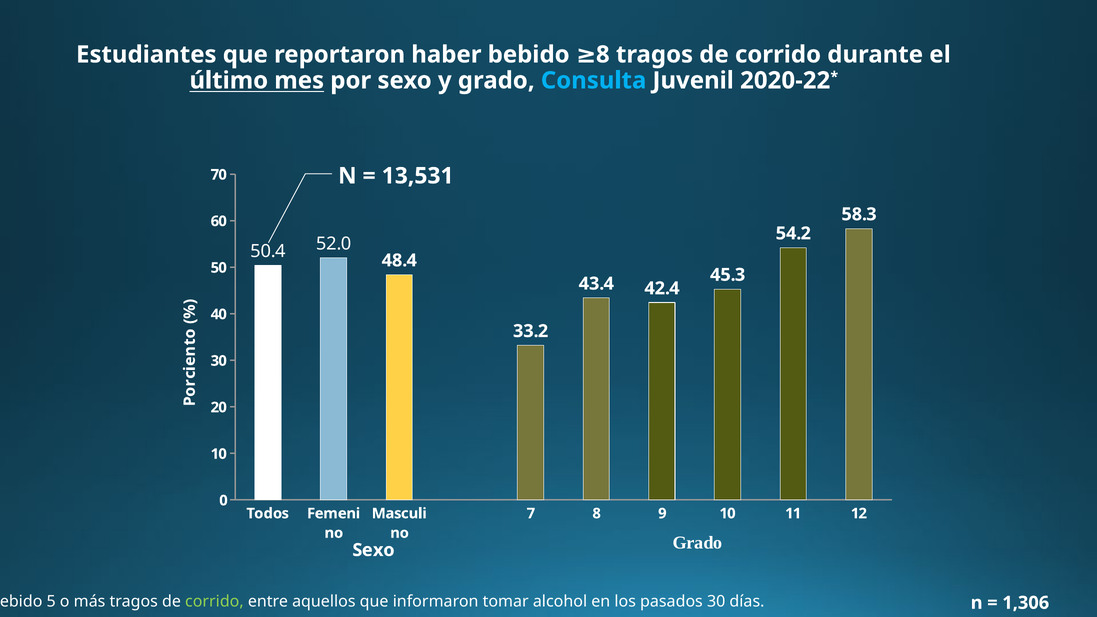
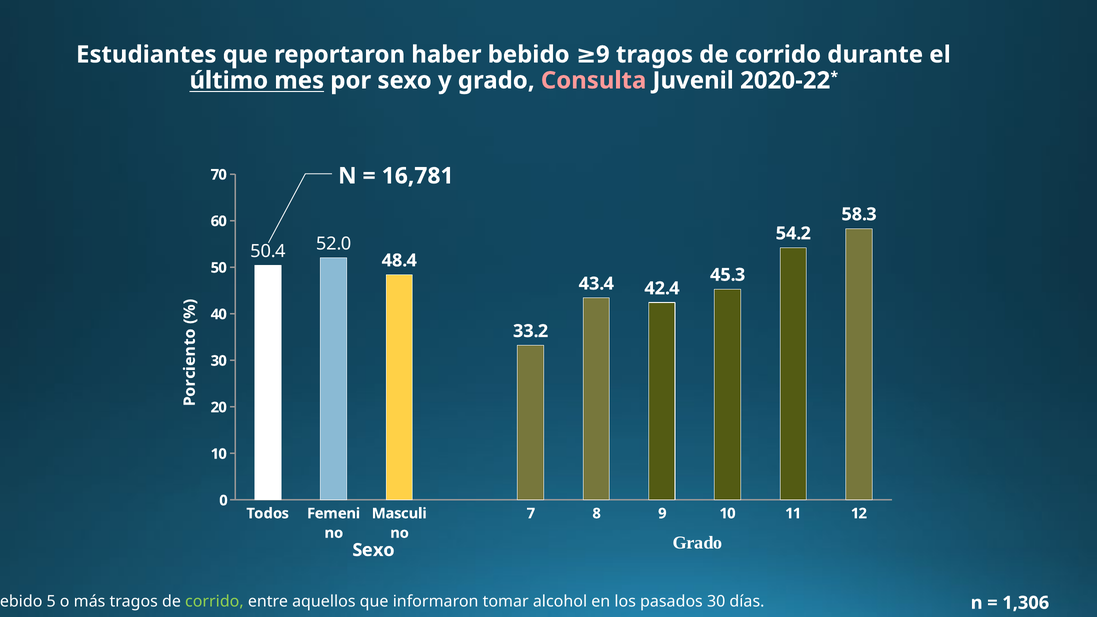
bebido 8: 8 -> 9 (603, 55)
Consulta colour: light blue -> pink (594, 81)
13,531: 13,531 -> 16,781 (418, 176)
